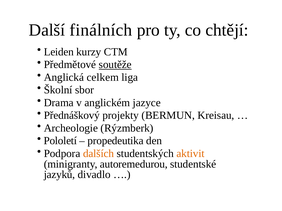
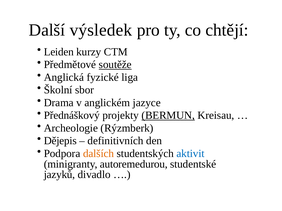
finálních: finálních -> výsledek (101, 30)
celkem: celkem -> fyzické (103, 77)
BERMUN underline: none -> present (168, 116)
Pololetí: Pololetí -> Dějepis (60, 141)
propedeutika: propedeutika -> definitivních (115, 141)
aktivit colour: orange -> blue (191, 154)
